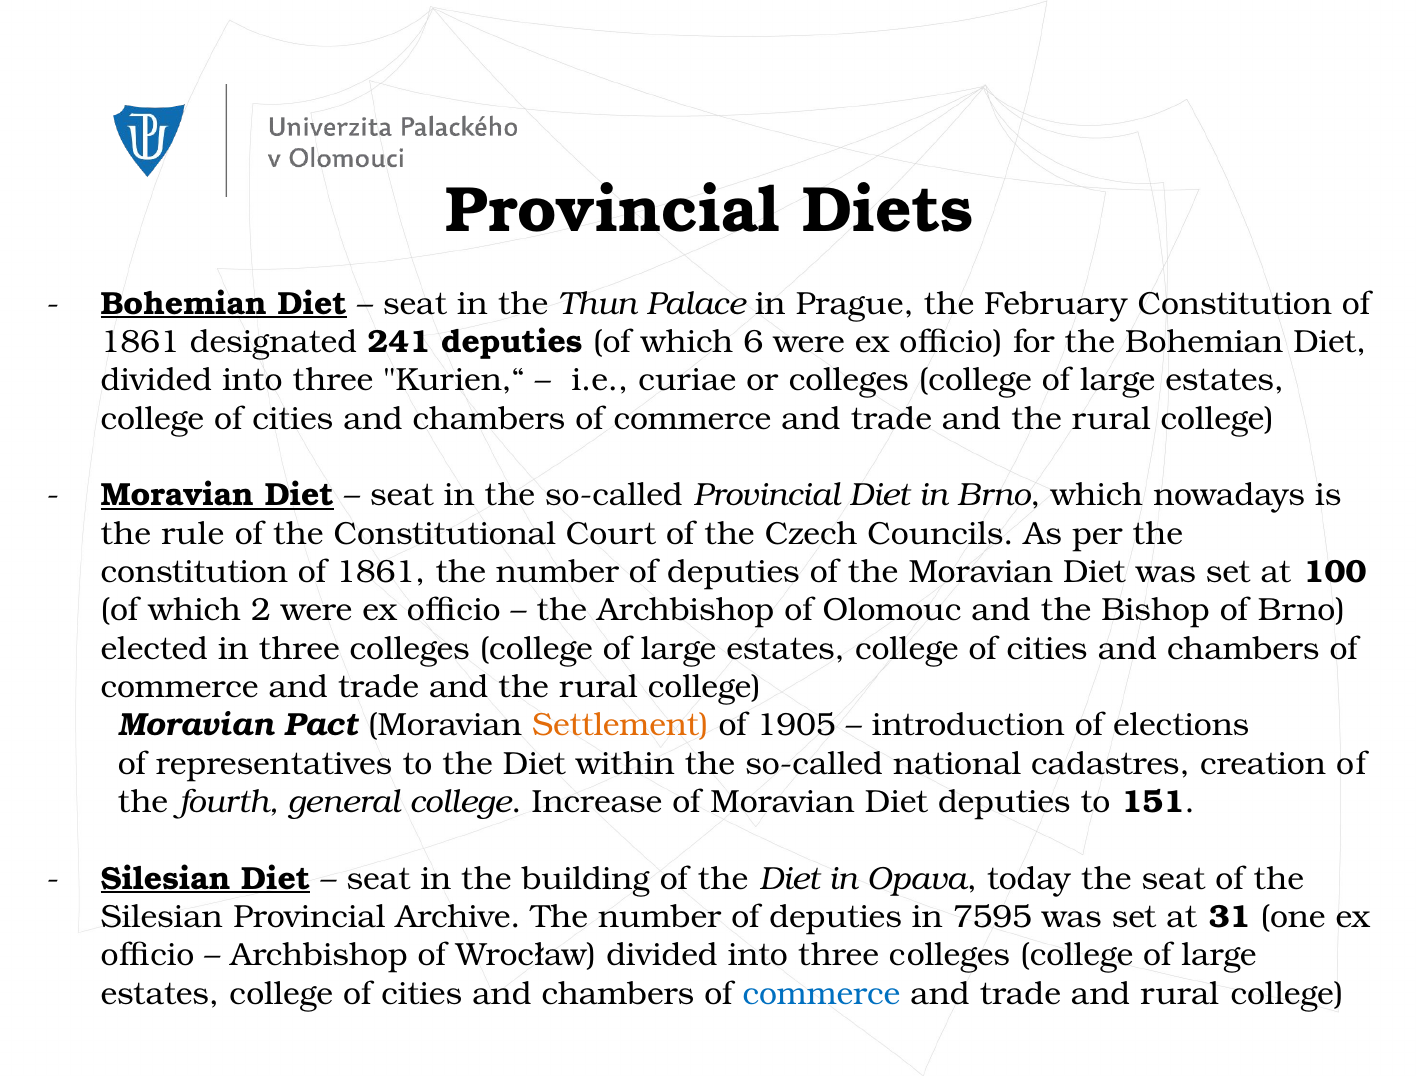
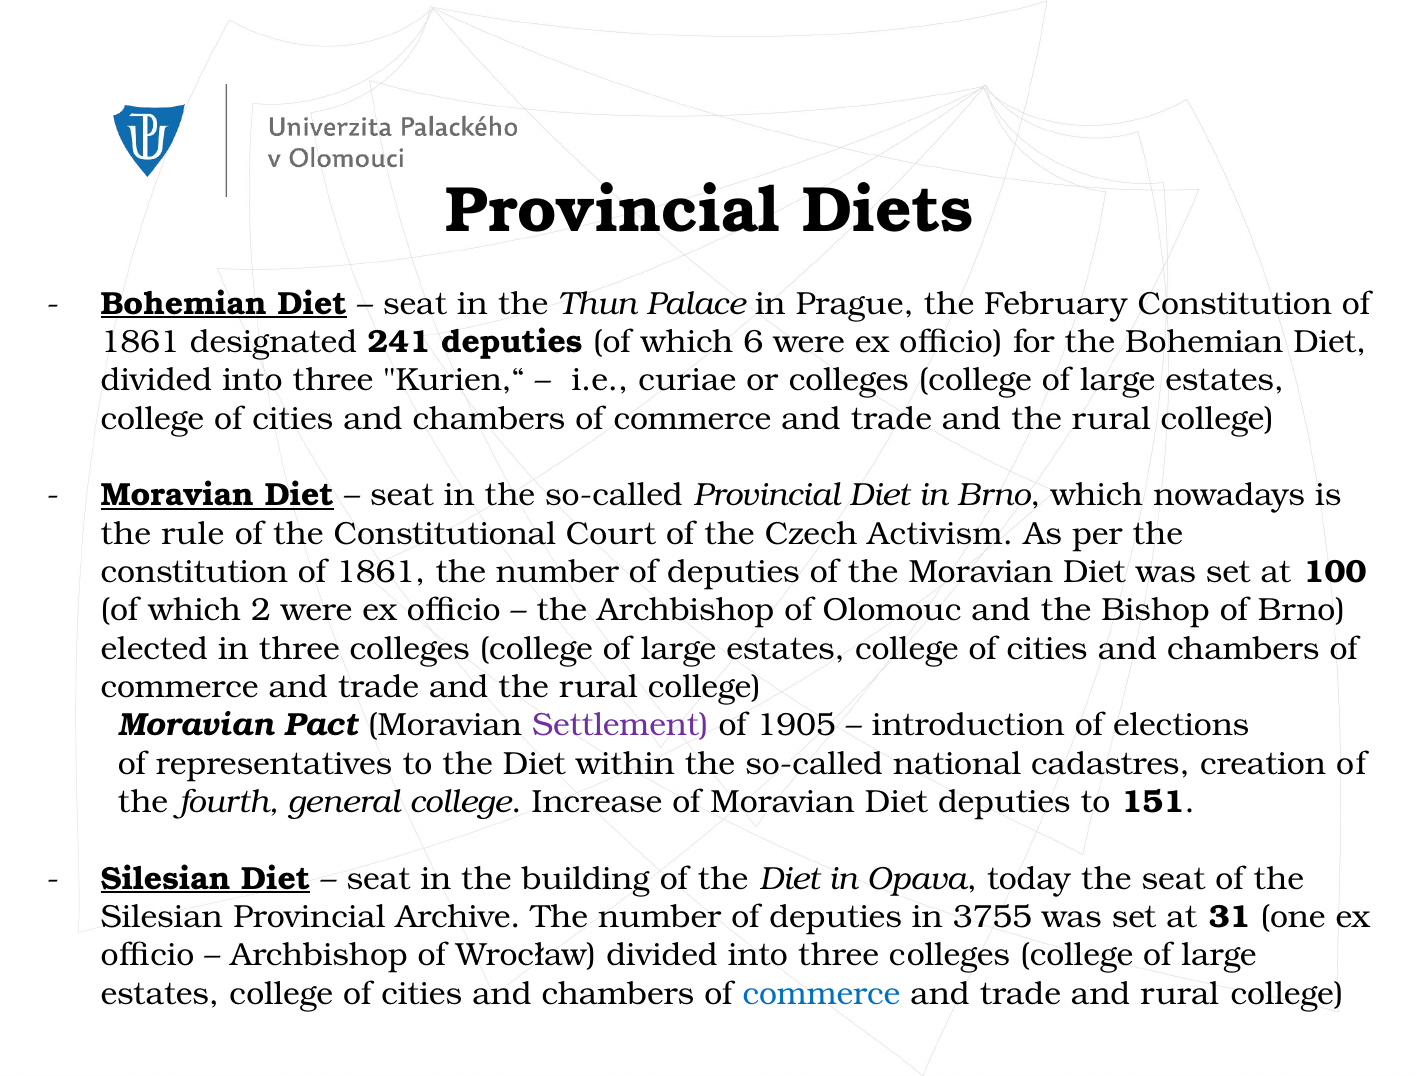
Councils: Councils -> Activism (940, 534)
Settlement colour: orange -> purple (620, 726)
7595: 7595 -> 3755 (992, 917)
